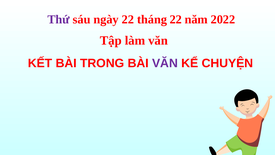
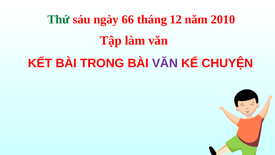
Thứ colour: purple -> green (59, 20)
ngày 22: 22 -> 66 (128, 20)
tháng 22: 22 -> 12 (176, 20)
2022: 2022 -> 2010 (223, 20)
